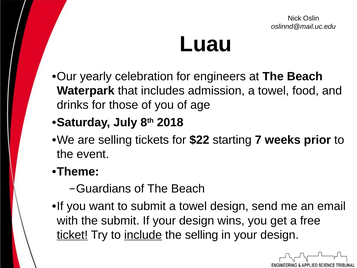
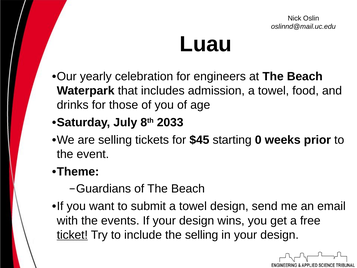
2018: 2018 -> 2033 (170, 122)
$22: $22 -> $45 (199, 140)
7: 7 -> 0 (258, 140)
the submit: submit -> events (120, 220)
include underline: present -> none (143, 235)
